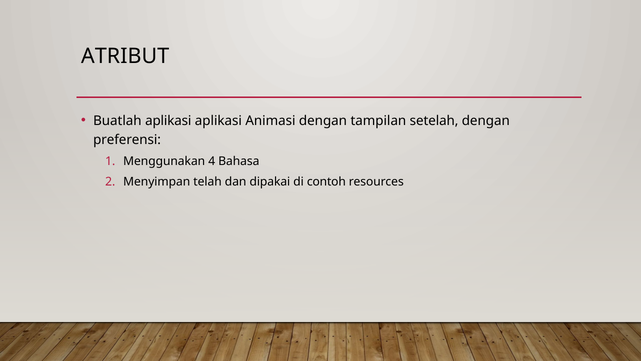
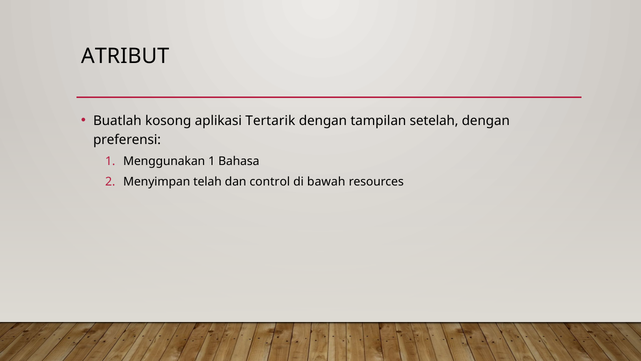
Buatlah aplikasi: aplikasi -> kosong (168, 121)
Animasi: Animasi -> Tertarik (270, 121)
Menggunakan 4: 4 -> 1 (212, 161)
dipakai: dipakai -> control (270, 182)
contoh: contoh -> bawah (326, 182)
